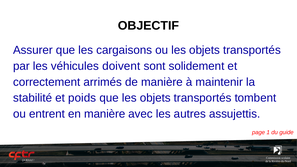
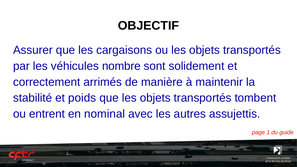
doivent: doivent -> nombre (121, 66)
en manière: manière -> nominal (105, 114)
